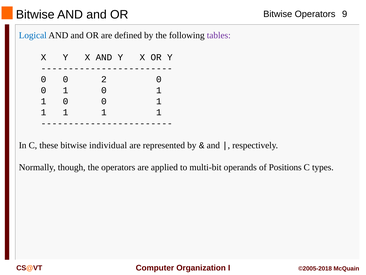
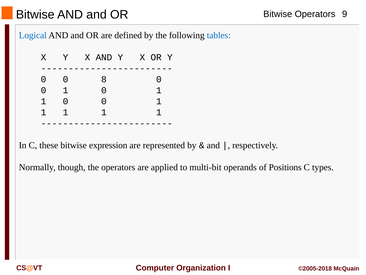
tables colour: purple -> blue (219, 35)
2: 2 -> 8 (104, 79)
individual: individual -> expression (108, 145)
